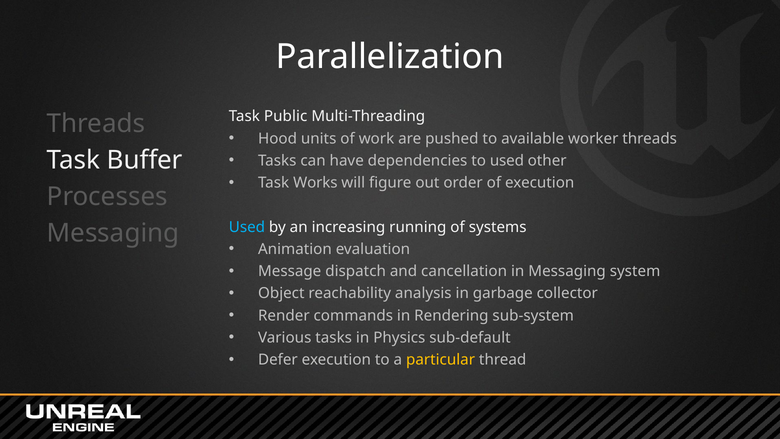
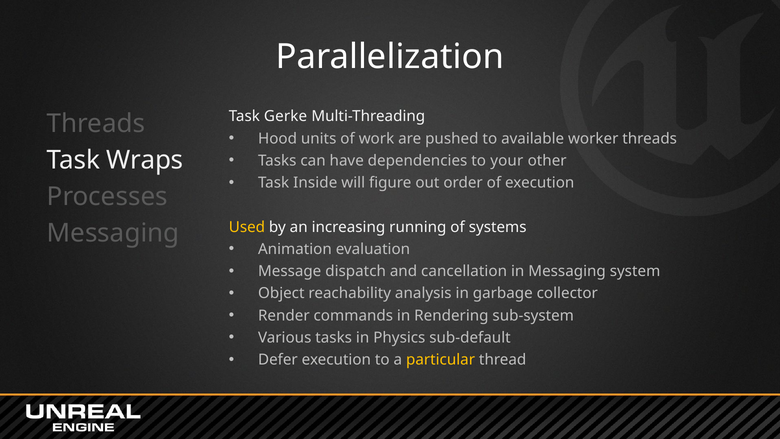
Public: Public -> Gerke (286, 116)
to used: used -> your (507, 161)
Buffer: Buffer -> Wraps (145, 160)
Works: Works -> Inside (315, 183)
Used colour: light blue -> yellow (247, 227)
